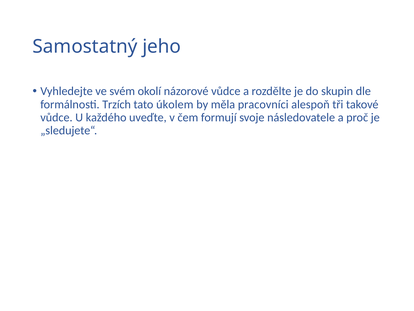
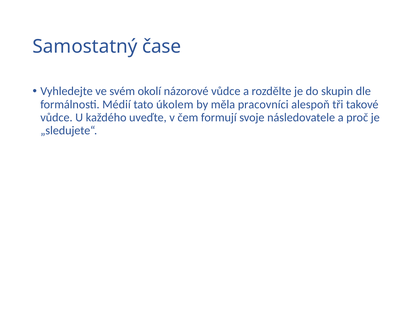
jeho: jeho -> čase (162, 46)
Trzích: Trzích -> Médií (116, 104)
